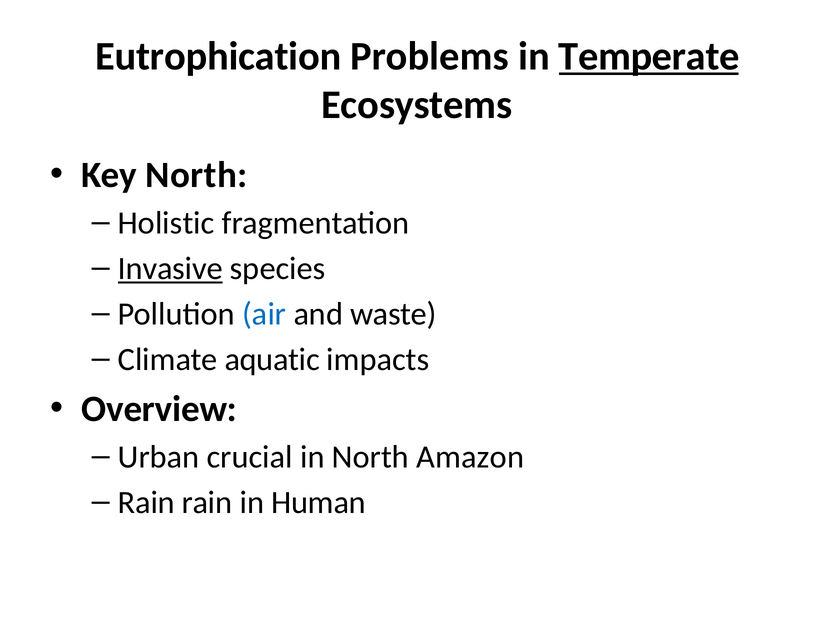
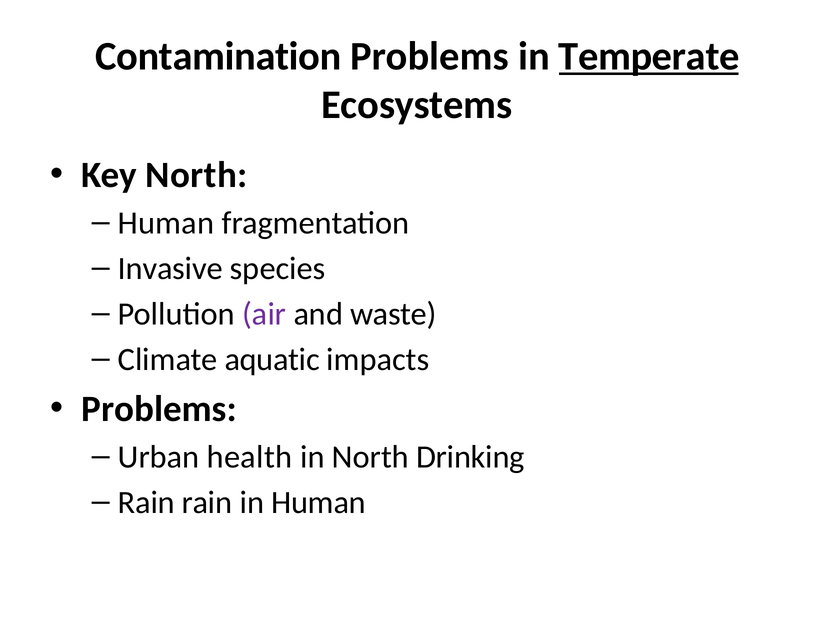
Eutrophication: Eutrophication -> Contamination (218, 56)
Holistic: Holistic -> Human (166, 223)
Invasive underline: present -> none (170, 268)
air colour: blue -> purple (264, 314)
Overview: Overview -> Problems (159, 409)
crucial: crucial -> health (250, 457)
Amazon: Amazon -> Drinking (470, 457)
